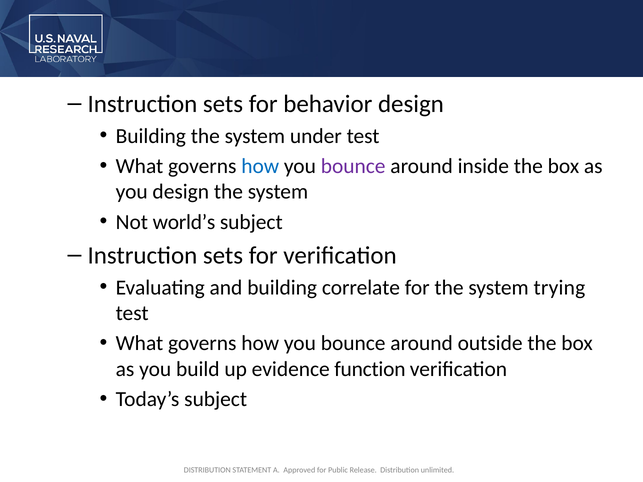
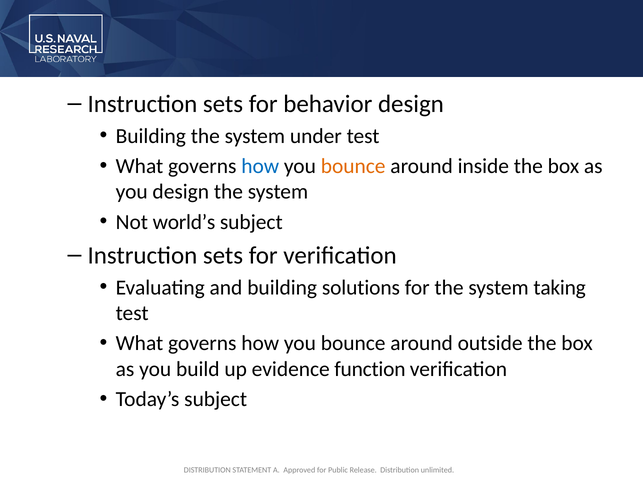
bounce colour: purple -> orange (353, 166)
correlate: correlate -> solutions (361, 288)
trying: trying -> taking (560, 288)
